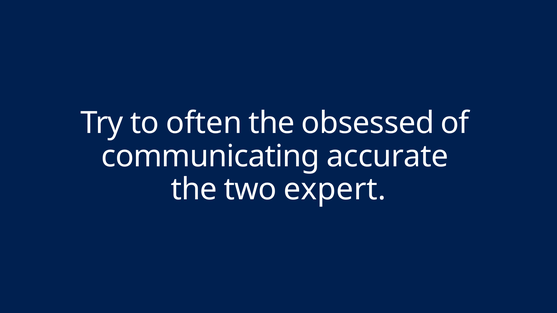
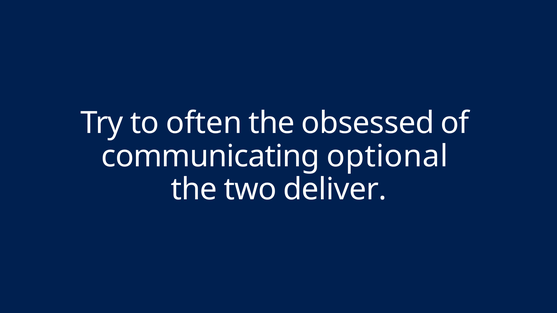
accurate: accurate -> optional (387, 156)
expert: expert -> deliver (335, 190)
